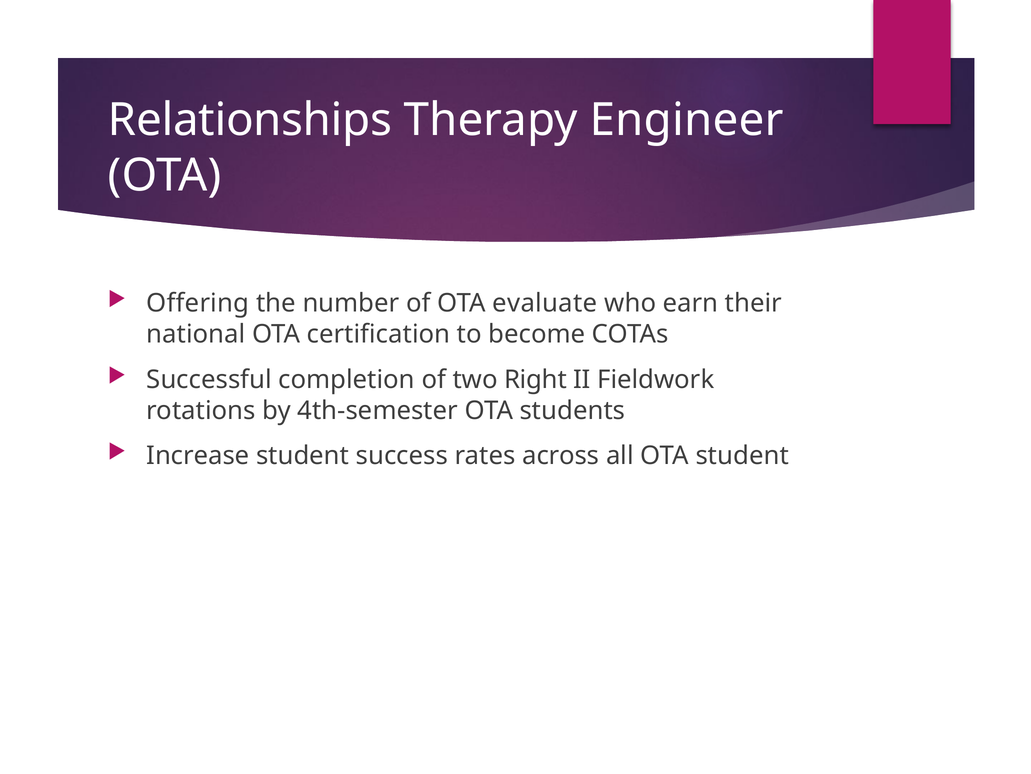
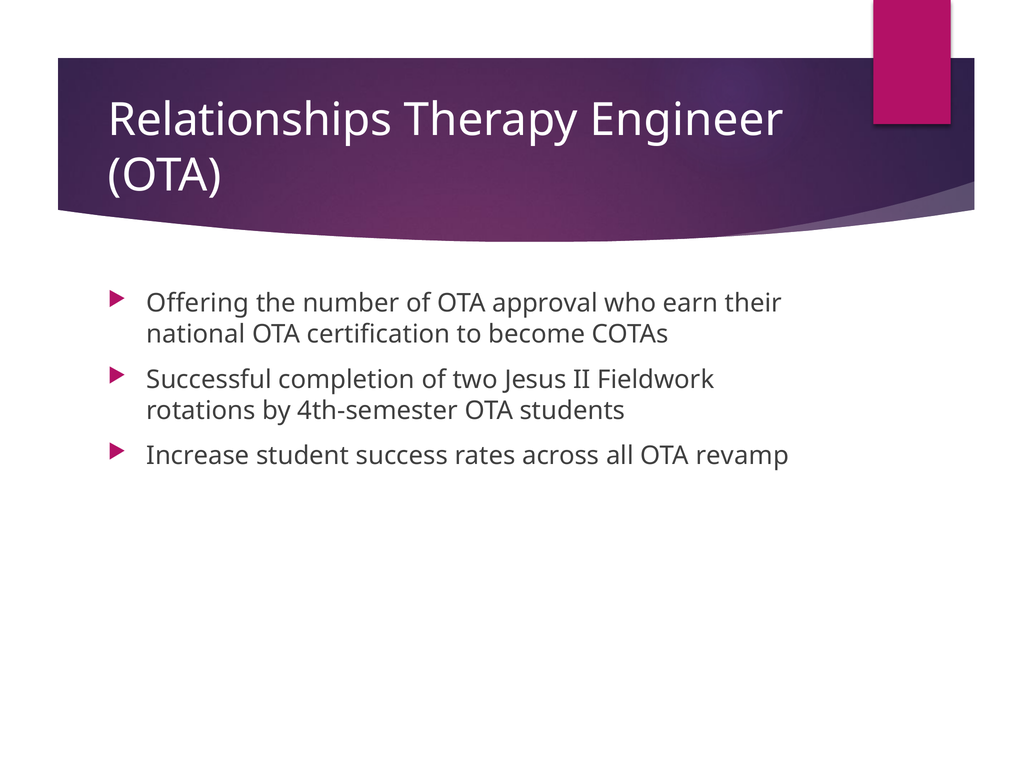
evaluate: evaluate -> approval (545, 303)
Right: Right -> Jesus (536, 379)
OTA student: student -> revamp (742, 455)
